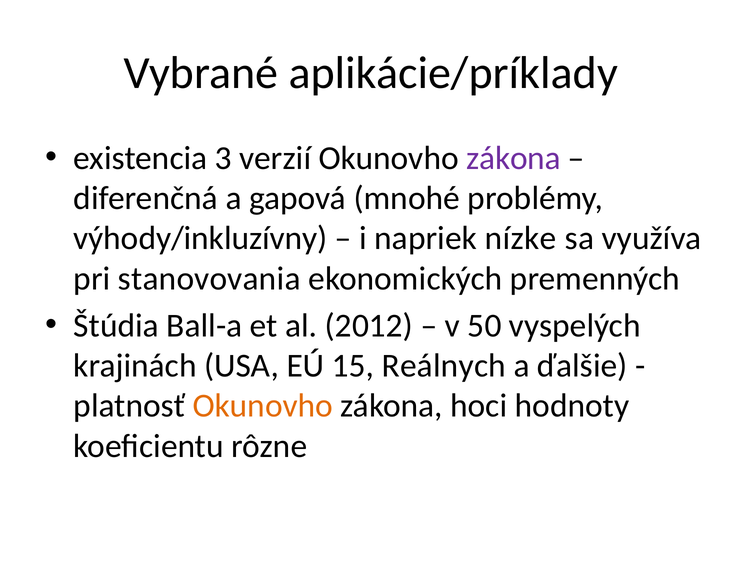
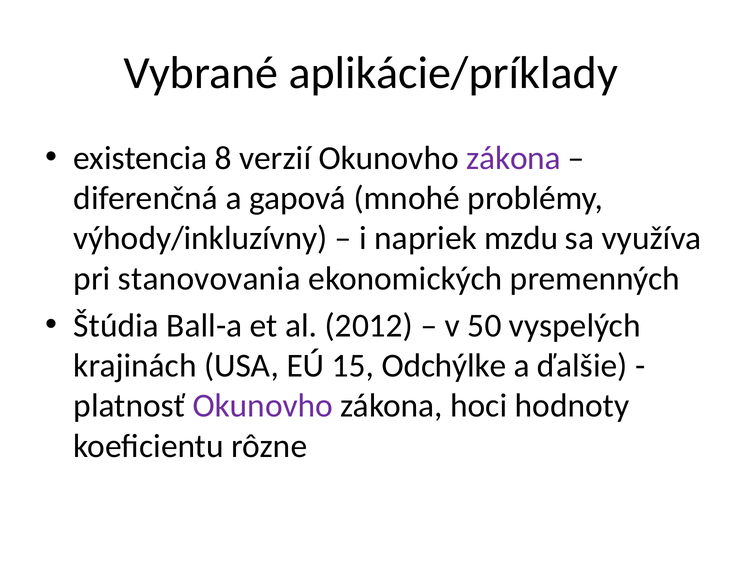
3: 3 -> 8 (223, 158)
nízke: nízke -> mzdu (521, 238)
Reálnych: Reálnych -> Odchýlke (444, 366)
Okunovho colour: orange -> purple (263, 406)
